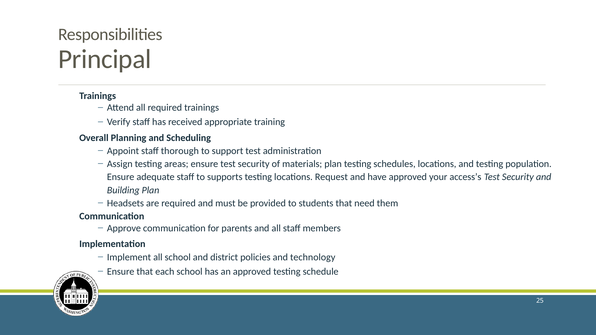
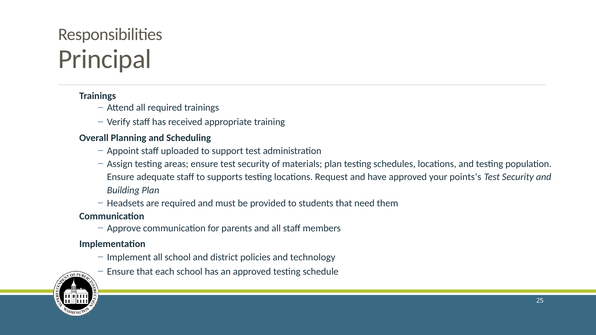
thorough: thorough -> uploaded (180, 151)
access’s: access’s -> points’s (465, 177)
